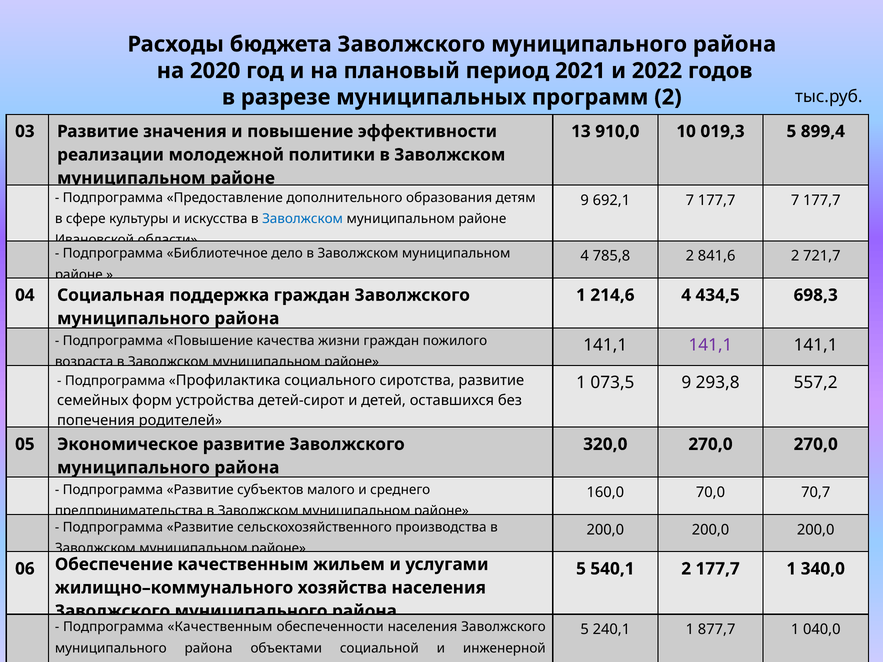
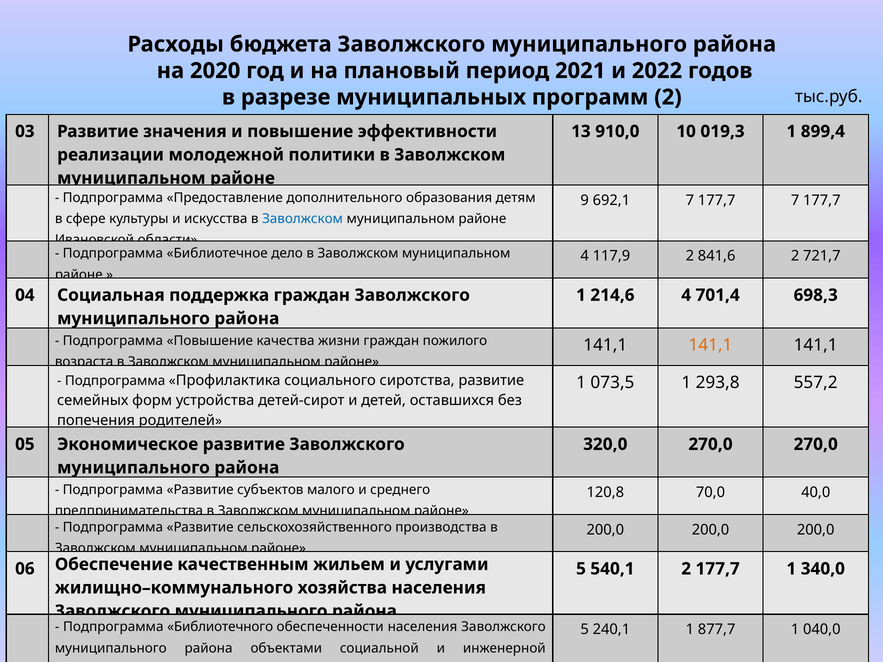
019,3 5: 5 -> 1 (791, 131)
785,8: 785,8 -> 117,9 (611, 256)
434,5: 434,5 -> 701,4 (718, 295)
141,1 colour: purple -> orange (710, 345)
073,5 9: 9 -> 1 (686, 383)
160,0: 160,0 -> 120,8 (605, 493)
70,7: 70,7 -> 40,0 (816, 493)
Подпрограмма Качественным: Качественным -> Библиотечного (220, 627)
